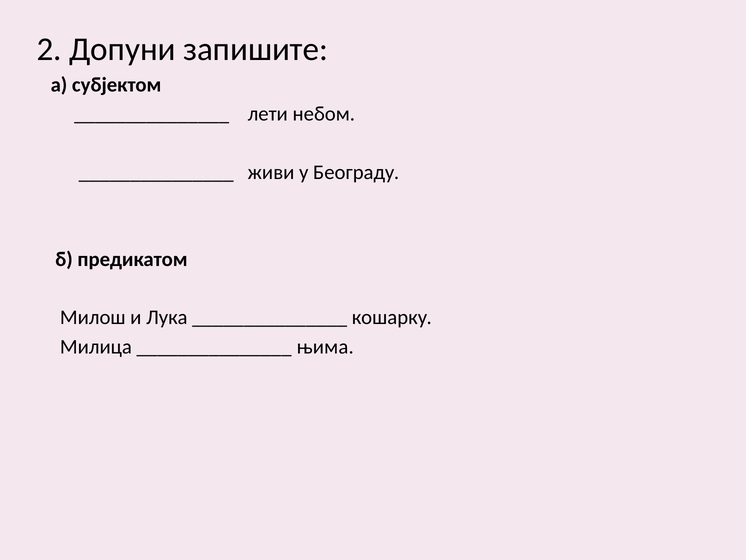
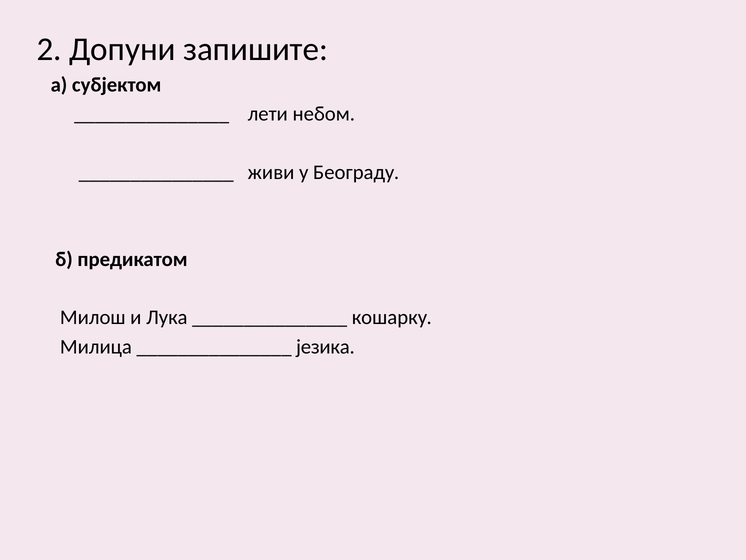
њима: њима -> језика (325, 346)
